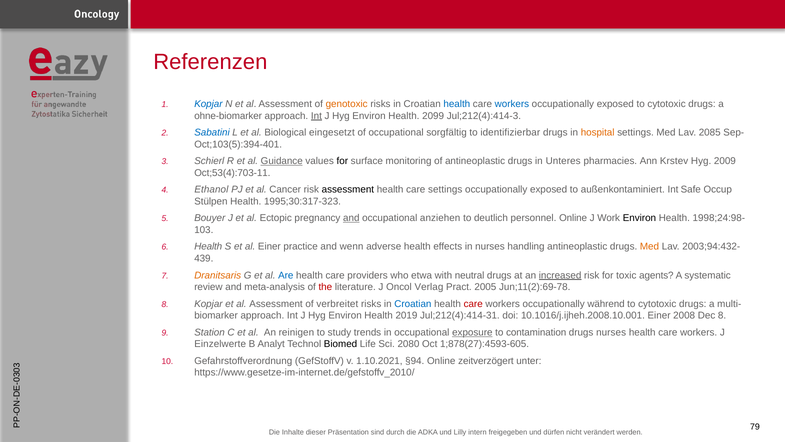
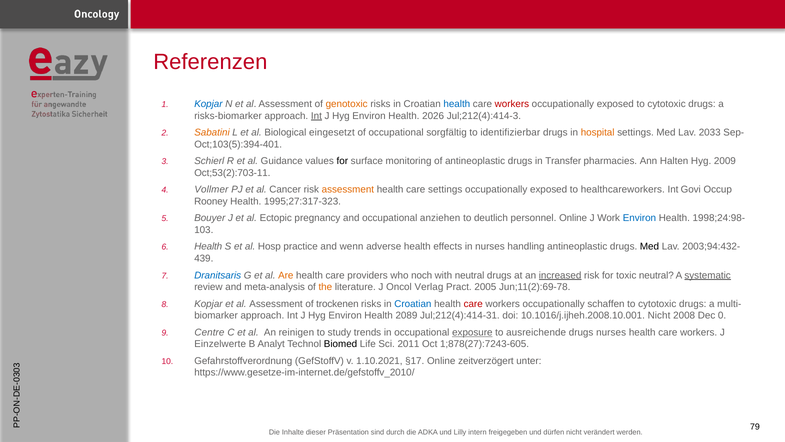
workers colour: blue -> red (512, 104)
ohne-biomarker: ohne-biomarker -> risks-biomarker (228, 116)
2099: 2099 -> 2026 (433, 116)
Sabatini colour: blue -> orange (212, 132)
2085: 2085 -> 2033 (710, 132)
Guidance underline: present -> none (282, 161)
Unteres: Unteres -> Transfer (563, 161)
Krstev: Krstev -> Halten (674, 161)
Oct;53(4):703-11: Oct;53(4):703-11 -> Oct;53(2):703-11 (232, 173)
Ethanol: Ethanol -> Vollmer (211, 189)
assessment colour: black -> orange (348, 189)
außenkontaminiert: außenkontaminiert -> healthcareworkers (623, 189)
Safe: Safe -> Govi (691, 189)
Stülpen: Stülpen -> Rooney (211, 201)
1995;30:317-323: 1995;30:317-323 -> 1995;27:317-323 (302, 201)
and underline: present -> none (351, 218)
Environ colour: black -> blue (639, 218)
al Einer: Einer -> Hosp (269, 246)
Med colour: orange -> black (649, 246)
Dranitsaris colour: orange -> blue (218, 275)
Are colour: blue -> orange (286, 275)
etwa: etwa -> noch (422, 275)
toxic agents: agents -> neutral (656, 275)
systematic underline: none -> present (708, 275)
the colour: red -> orange (325, 287)
verbreitet: verbreitet -> trockenen (337, 304)
während: während -> schaffen (606, 304)
2019: 2019 -> 2089 (406, 315)
10.1016/j.ijheh.2008.10.001 Einer: Einer -> Nicht (659, 315)
Dec 8: 8 -> 0 (722, 315)
Station: Station -> Centre (209, 332)
contamination: contamination -> ausreichende (536, 332)
2080: 2080 -> 2011 (408, 344)
1;878(27):4593-605: 1;878(27):4593-605 -> 1;878(27):7243-605 (485, 344)
§94: §94 -> §17 (415, 361)
